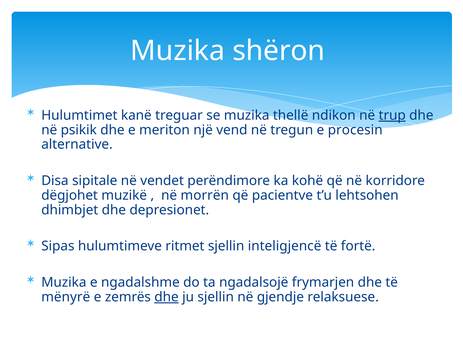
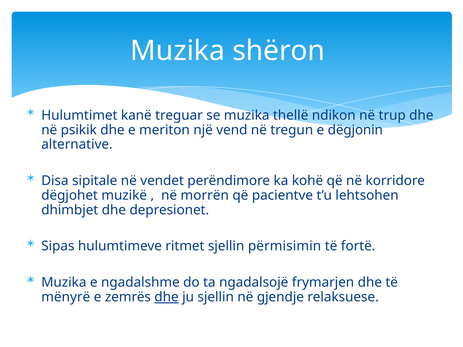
trup underline: present -> none (392, 115)
procesin: procesin -> dëgjonin (355, 130)
inteligjencë: inteligjencë -> përmisimin (285, 246)
